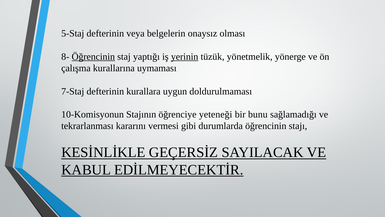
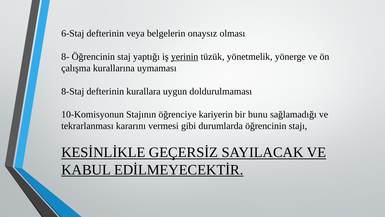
5-Staj: 5-Staj -> 6-Staj (73, 33)
Öğrencinin underline: present -> none (93, 56)
7-Staj: 7-Staj -> 8-Staj (73, 91)
yeteneği: yeteneği -> kariyerin (216, 114)
